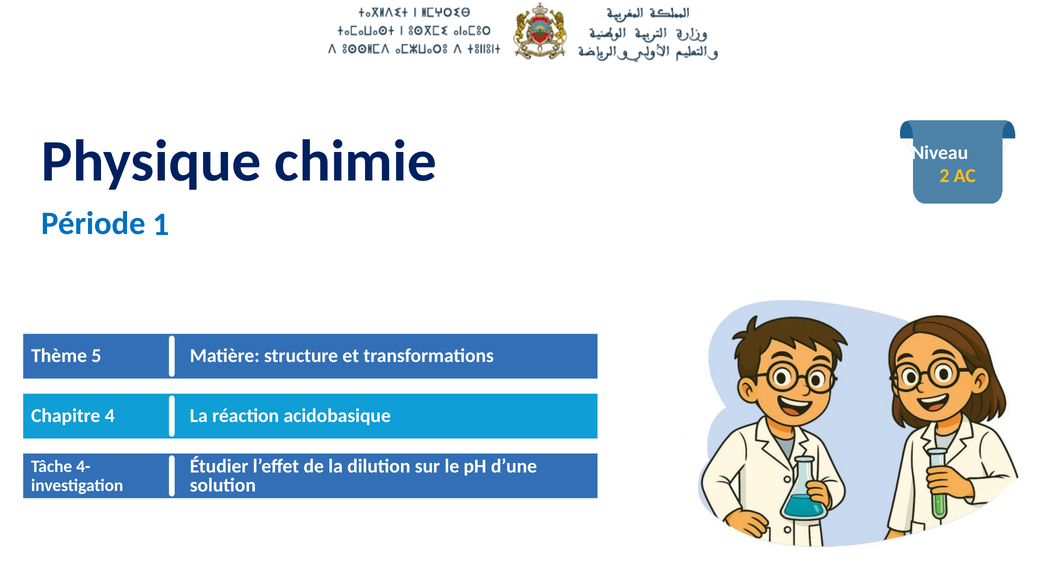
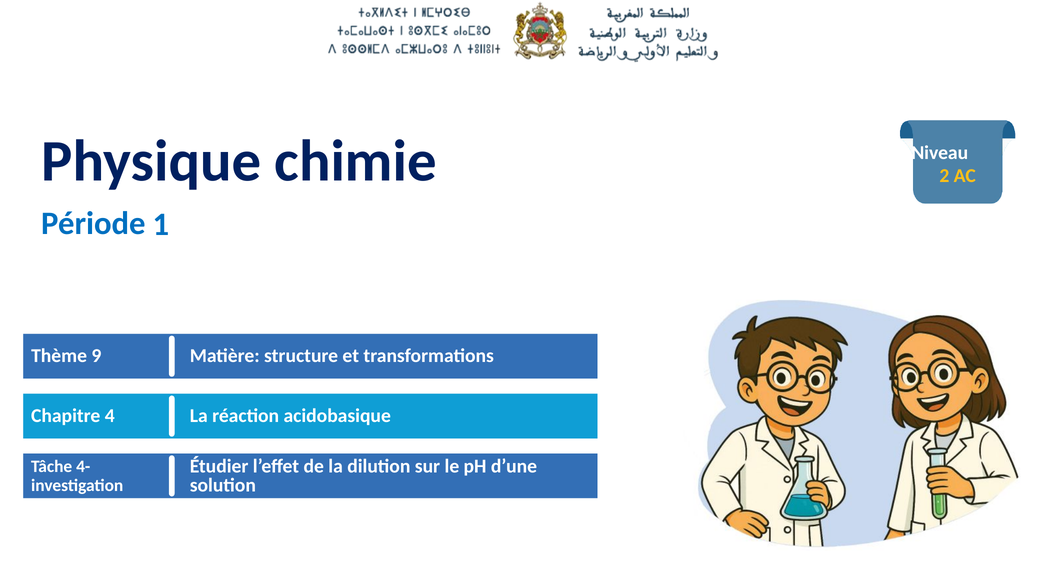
5: 5 -> 9 (96, 356)
